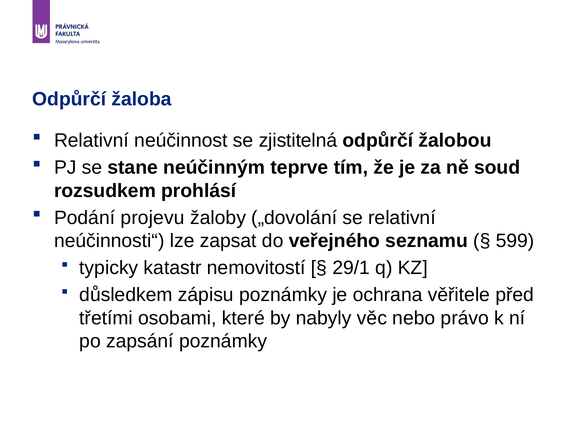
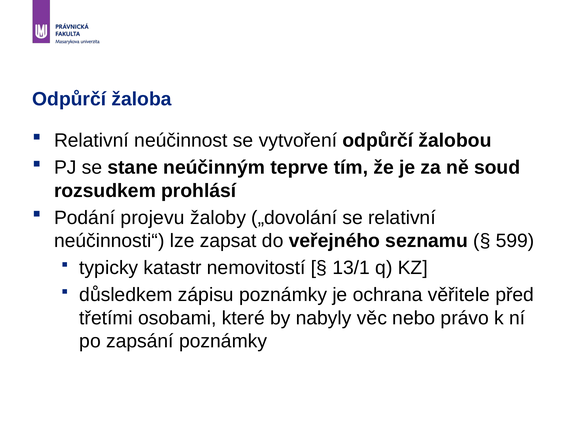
zjistitelná: zjistitelná -> vytvoření (298, 141)
29/1: 29/1 -> 13/1 (351, 268)
